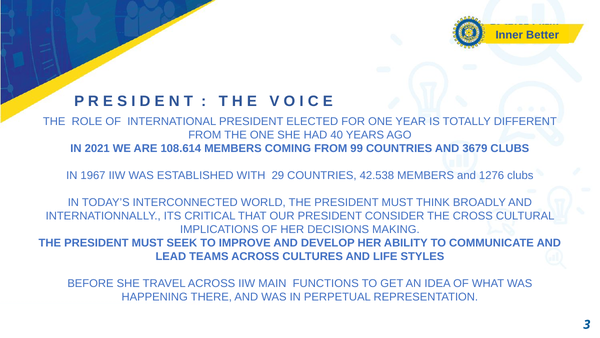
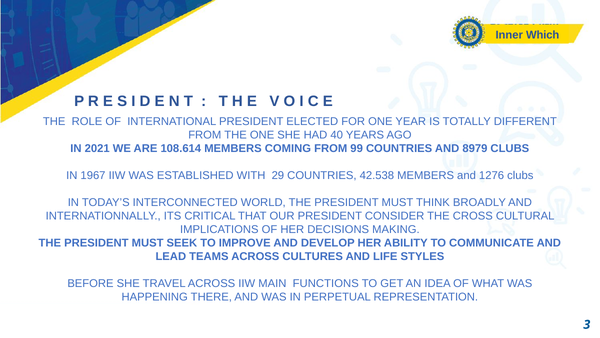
Better: Better -> Which (543, 35)
3679: 3679 -> 8979 (475, 148)
